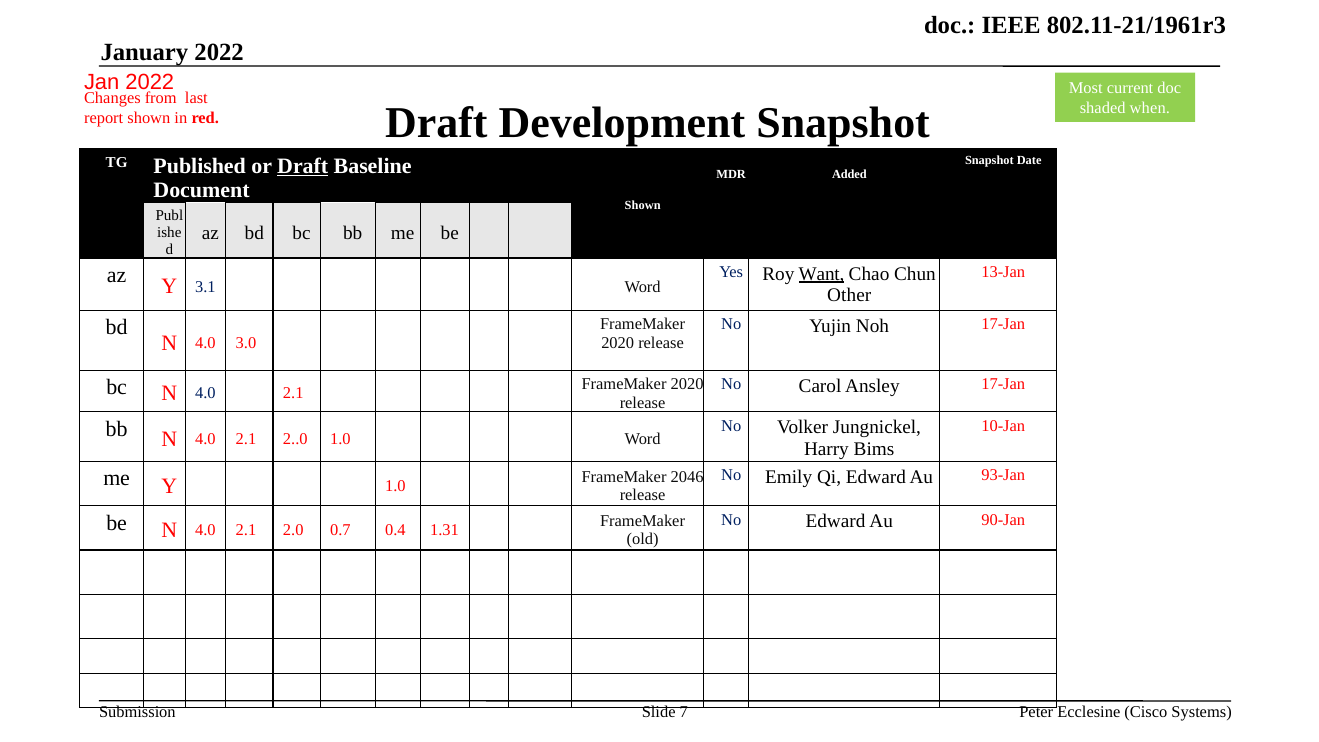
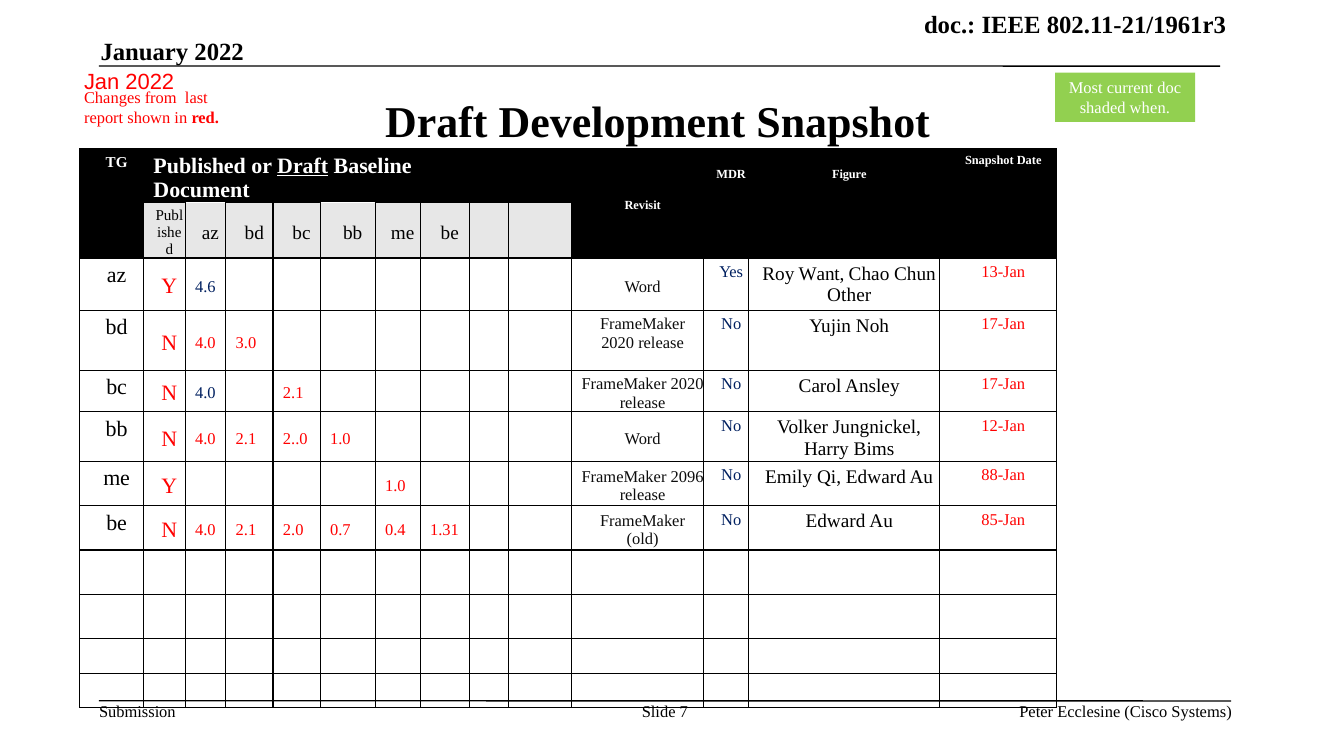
Added: Added -> Figure (849, 174)
Shown: Shown -> Revisit (643, 206)
Want underline: present -> none (822, 274)
3.1: 3.1 -> 4.6 (205, 287)
10-Jan: 10-Jan -> 12-Jan (1003, 426)
93-Jan: 93-Jan -> 88-Jan (1003, 475)
2046: 2046 -> 2096 (687, 477)
90-Jan: 90-Jan -> 85-Jan (1003, 520)
